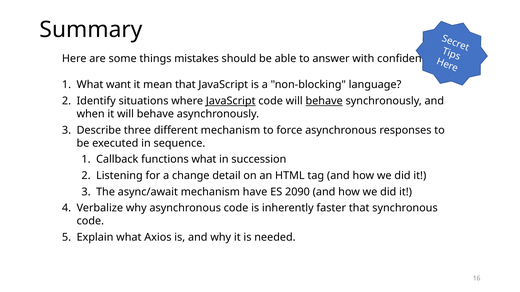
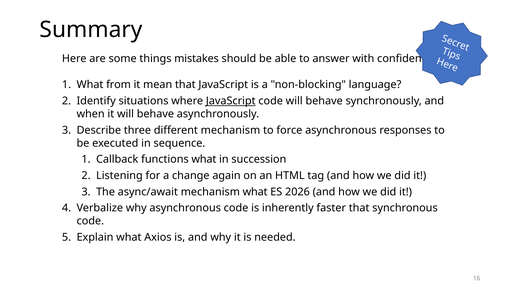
want: want -> from (119, 85)
behave underline: present -> none (324, 101)
detail: detail -> again (226, 176)
mechanism have: have -> what (255, 192)
2090: 2090 -> 2026 (297, 192)
